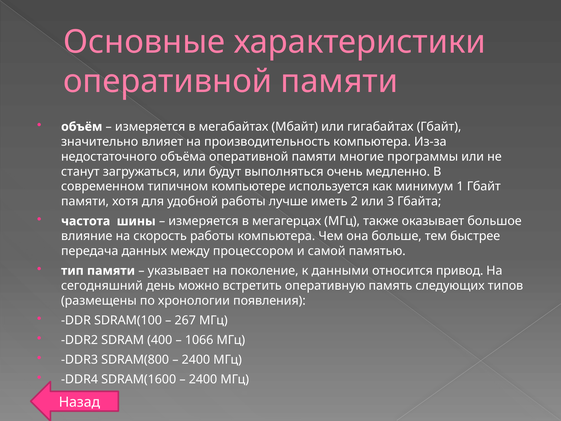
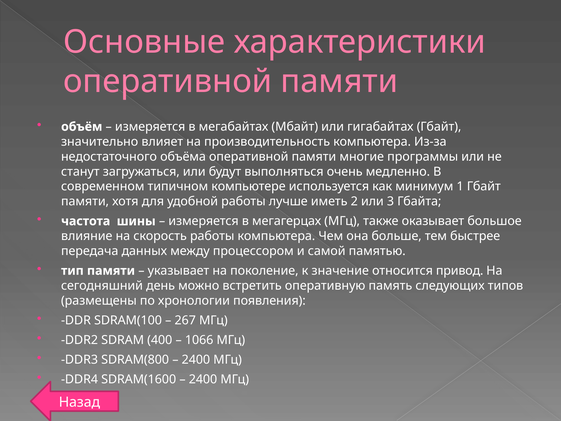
данными: данными -> значение (340, 271)
